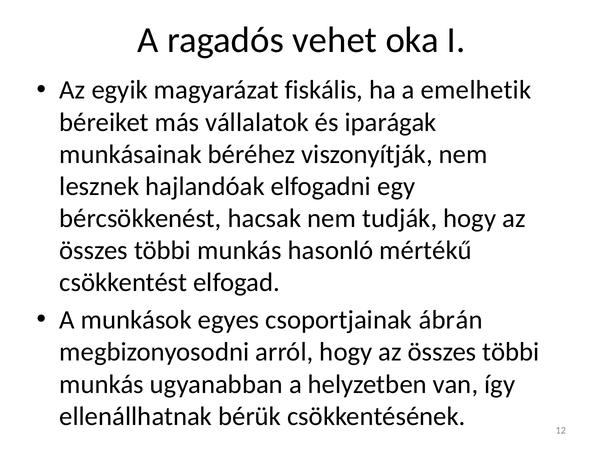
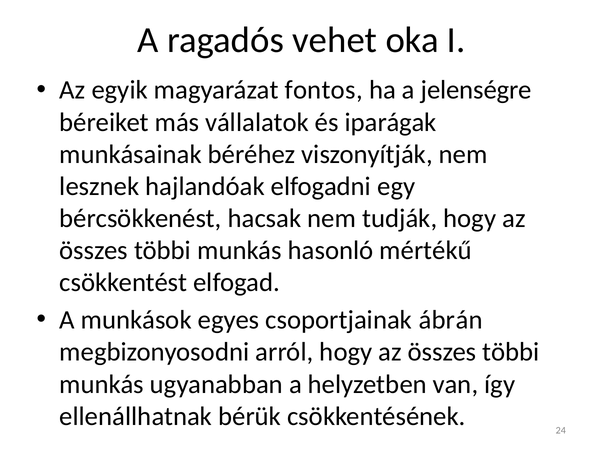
fiskális: fiskális -> fontos (324, 90)
emelhetik: emelhetik -> jelenségre (476, 90)
12: 12 -> 24 (561, 431)
